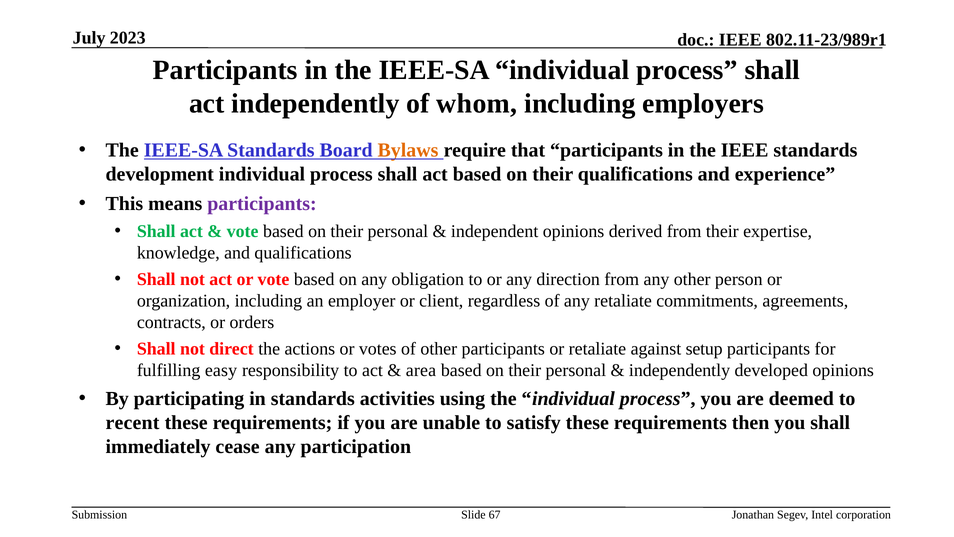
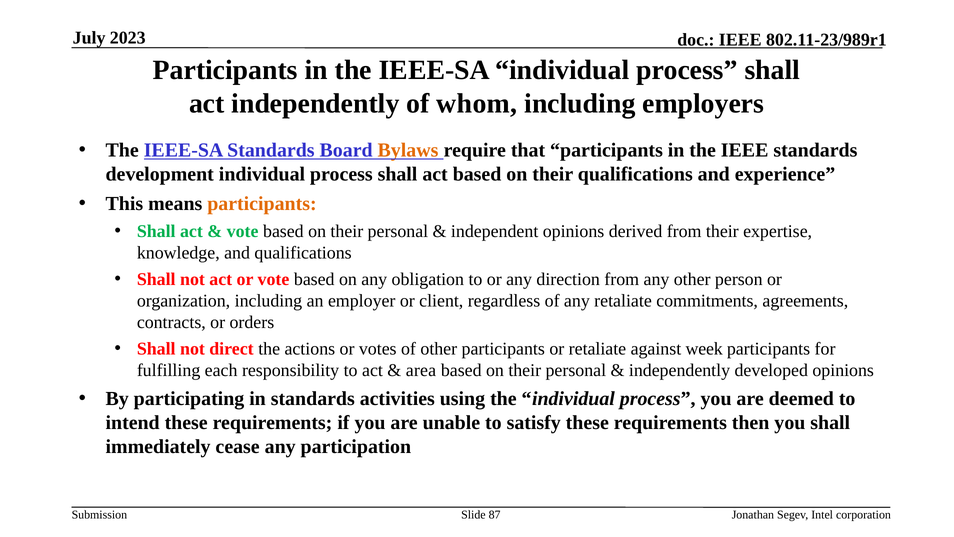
participants colour: purple -> orange (262, 204)
setup: setup -> week (704, 348)
easy: easy -> each (221, 370)
recent: recent -> intend (133, 423)
67: 67 -> 87 (495, 515)
